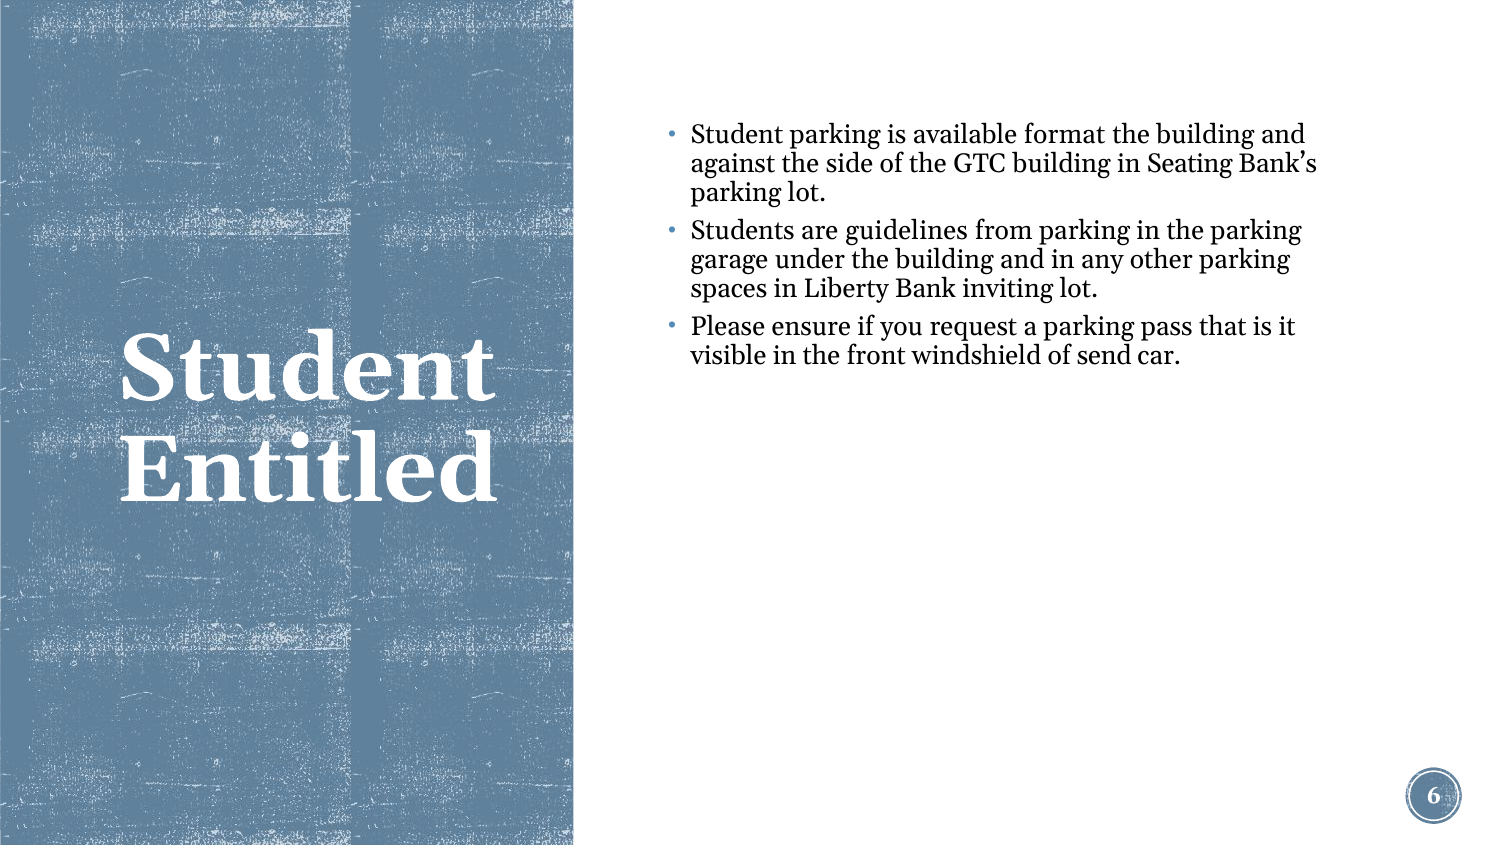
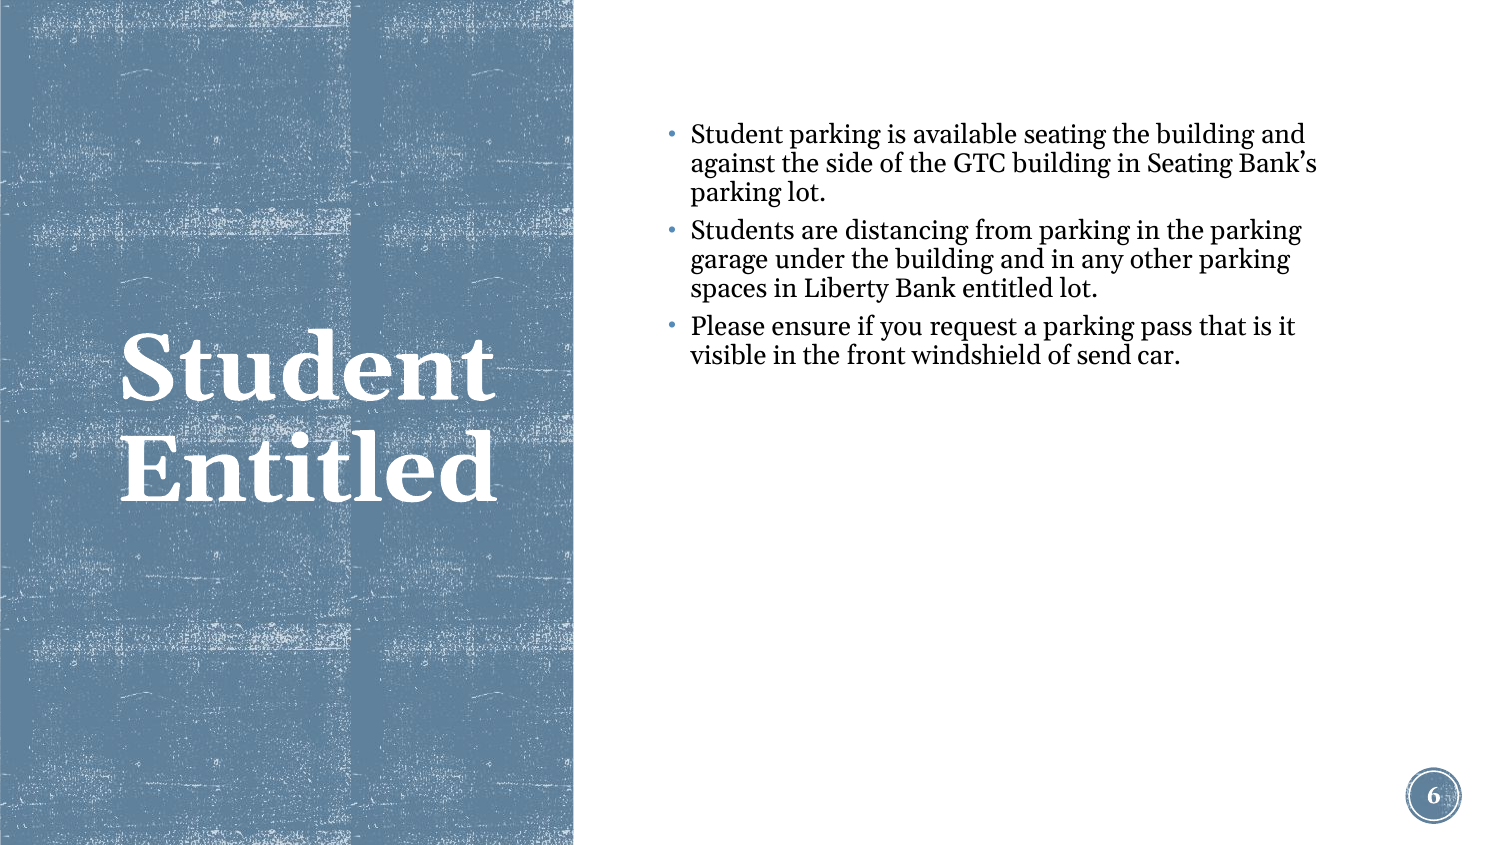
available format: format -> seating (1065, 135)
guidelines: guidelines -> distancing (907, 231)
Bank inviting: inviting -> entitled (1008, 289)
